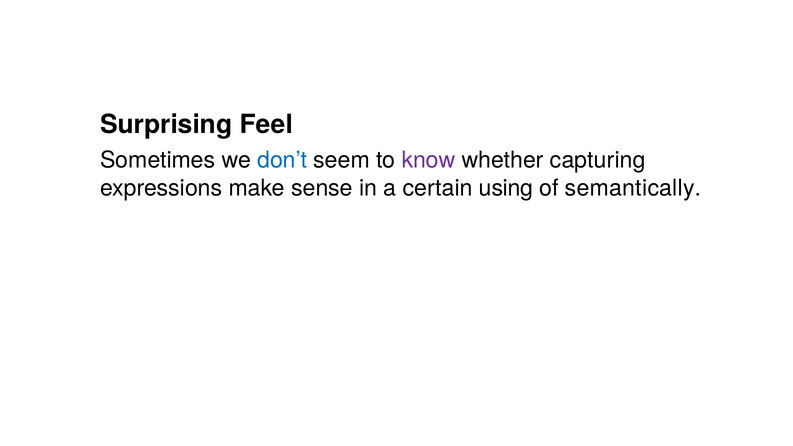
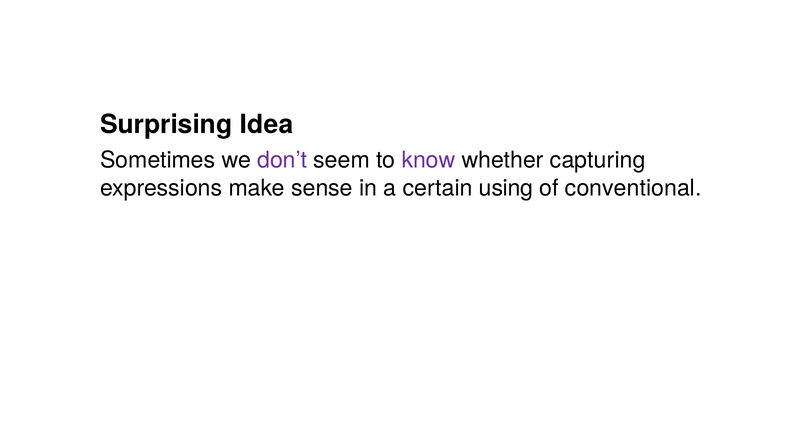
Feel: Feel -> Idea (266, 125)
don’t colour: blue -> purple (282, 160)
semantically: semantically -> conventional (633, 188)
